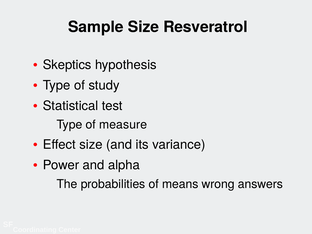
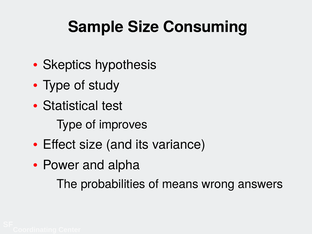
Resveratrol: Resveratrol -> Consuming (205, 27)
measure: measure -> improves (123, 125)
